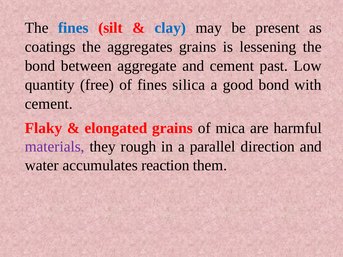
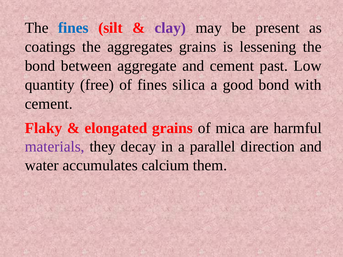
clay colour: blue -> purple (170, 28)
rough: rough -> decay (138, 147)
reaction: reaction -> calcium (165, 165)
